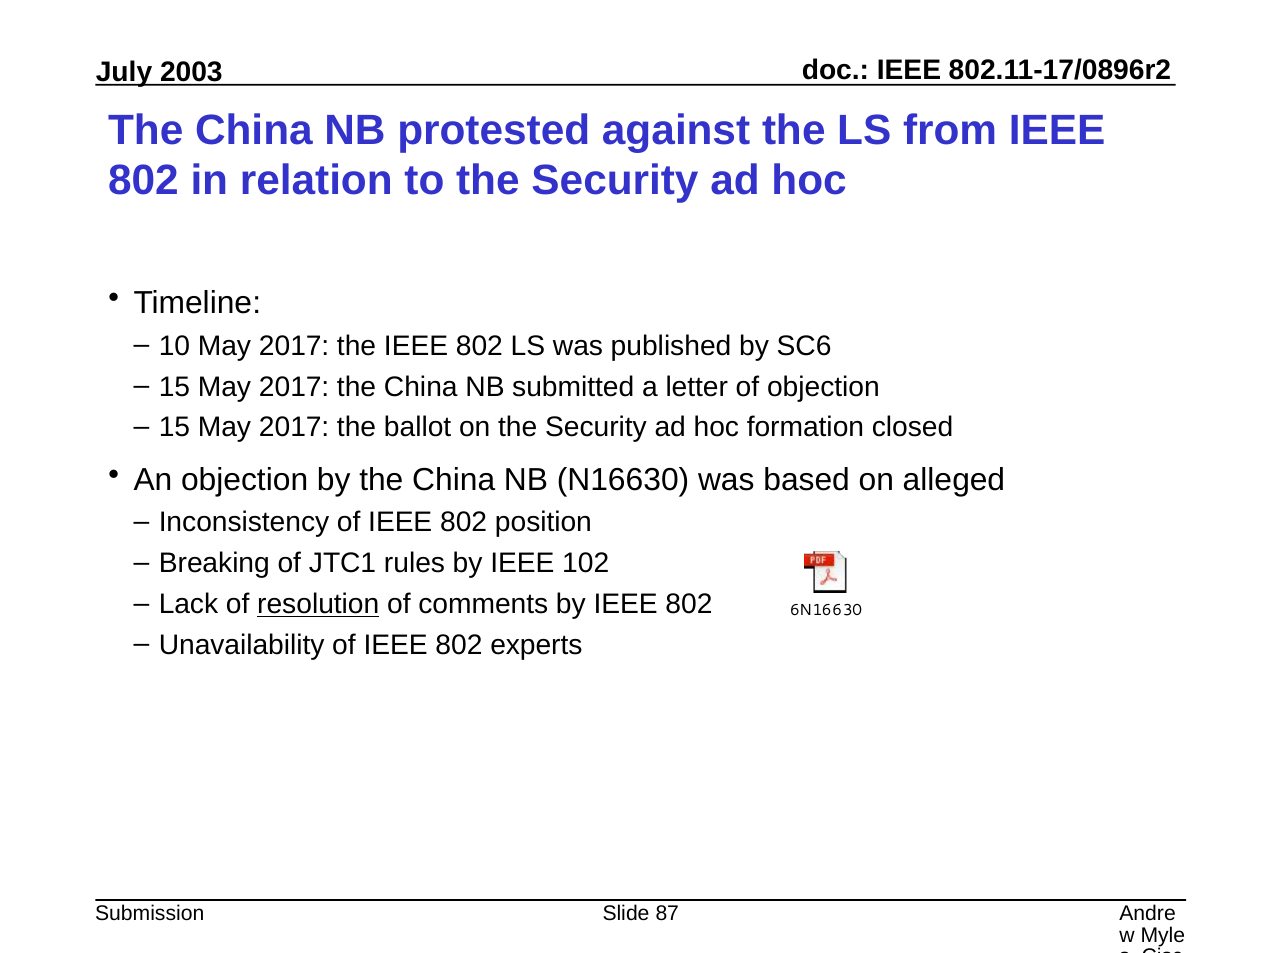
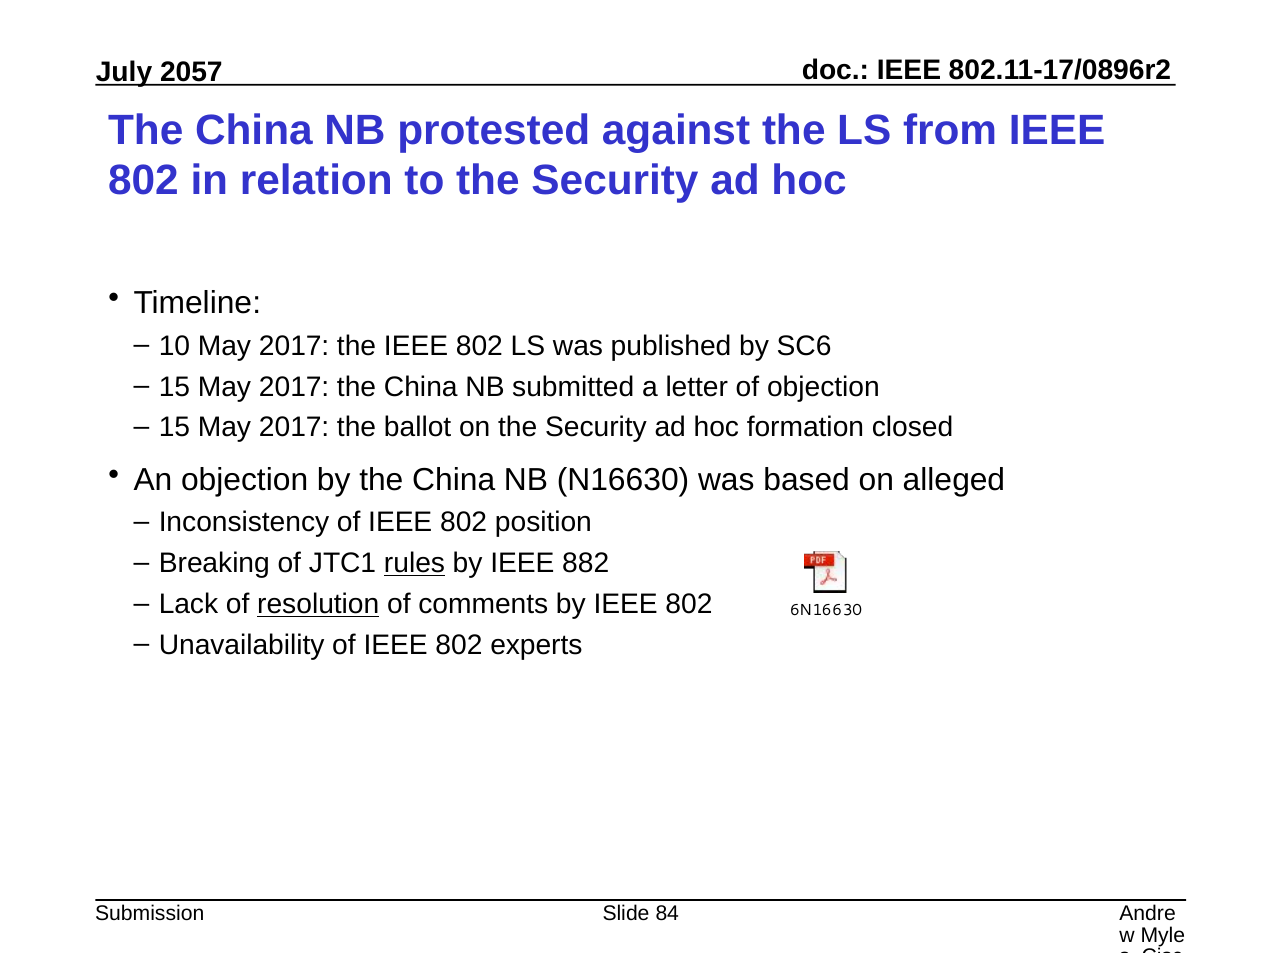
2003: 2003 -> 2057 (191, 72)
rules underline: none -> present (414, 564)
102: 102 -> 882 (586, 564)
87: 87 -> 84 (667, 914)
